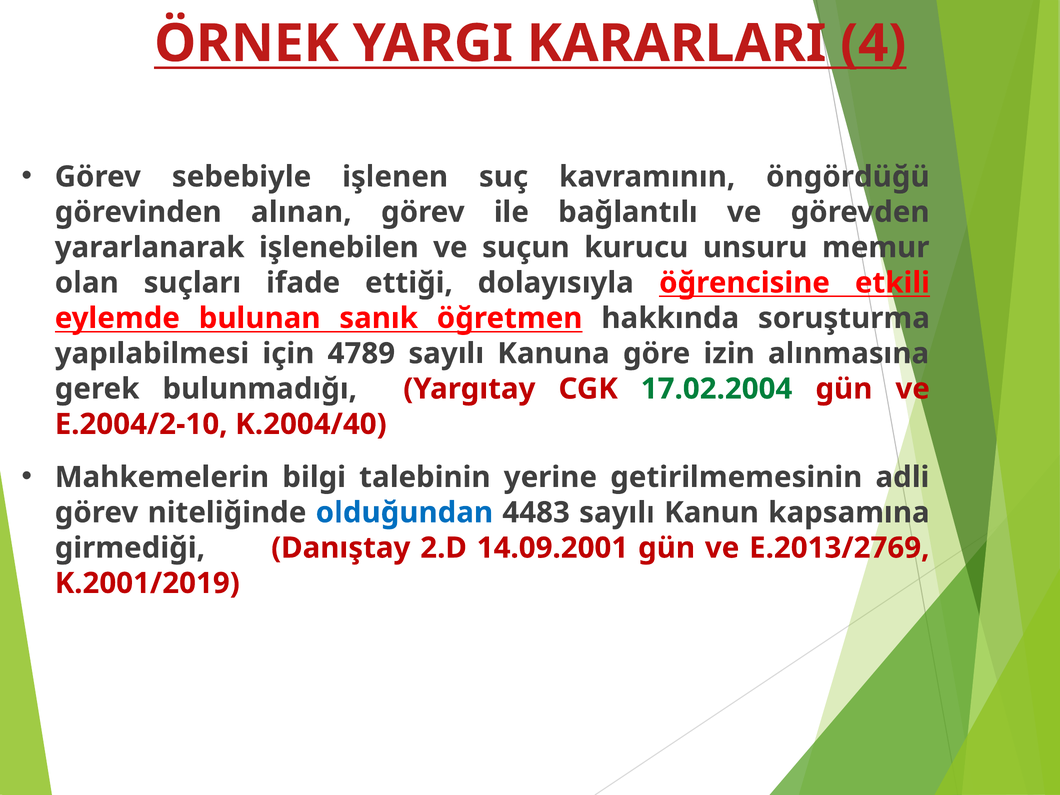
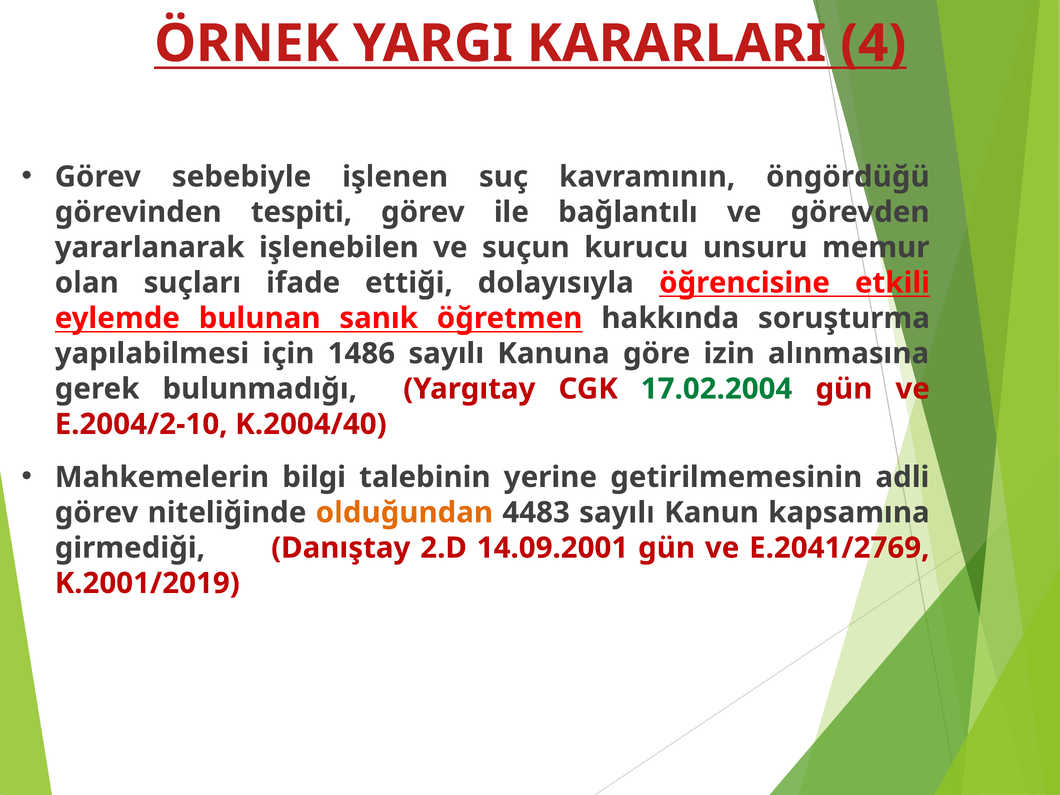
alınan: alınan -> tespiti (301, 212)
4789: 4789 -> 1486 (361, 354)
olduğundan colour: blue -> orange (404, 513)
E.2013/2769: E.2013/2769 -> E.2041/2769 (839, 548)
